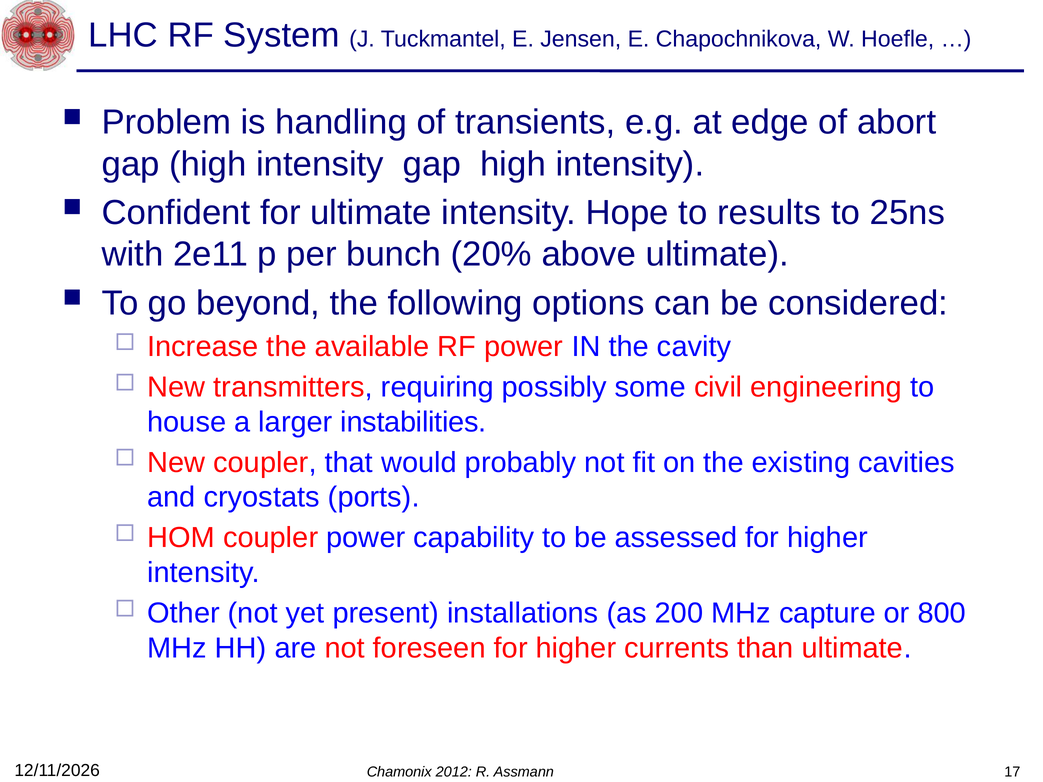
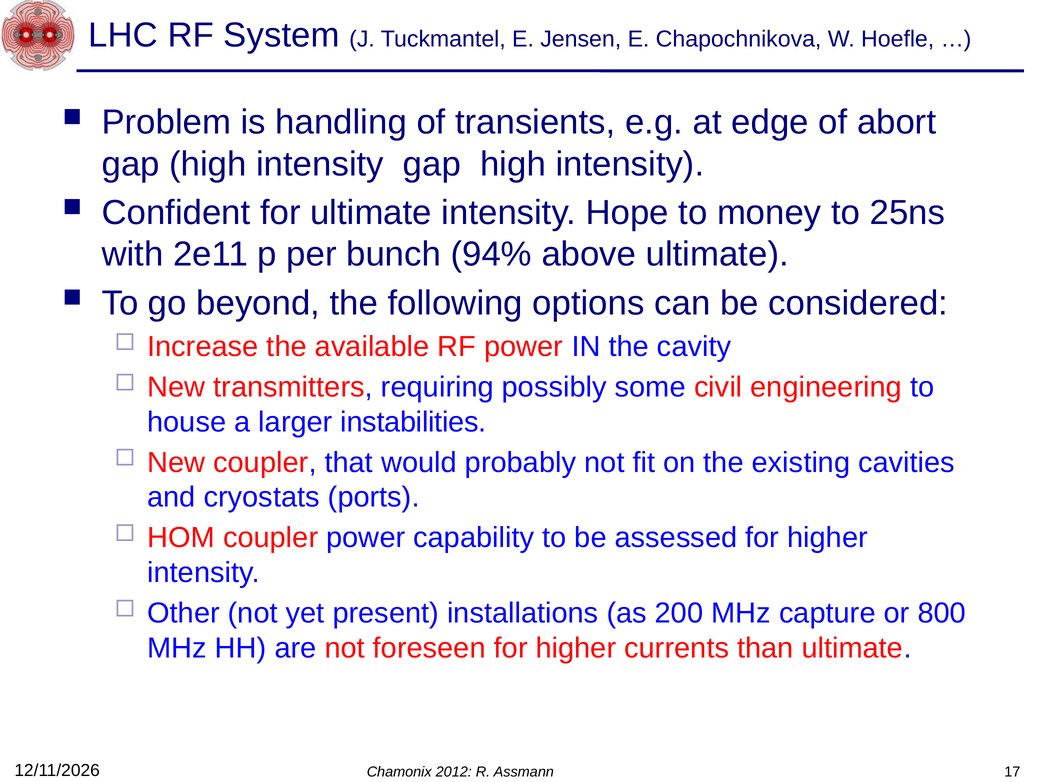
results: results -> money (769, 213)
20%: 20% -> 94% (491, 254)
